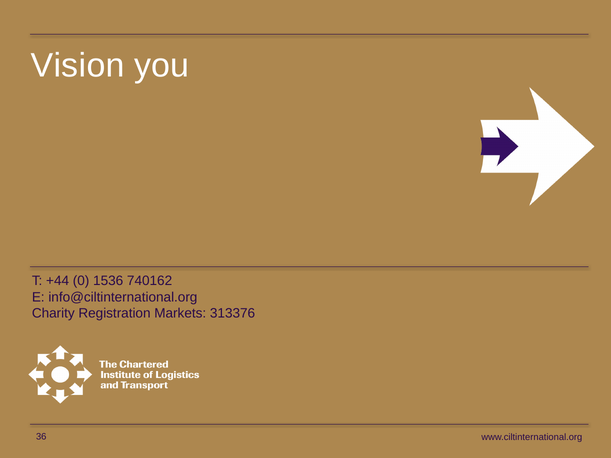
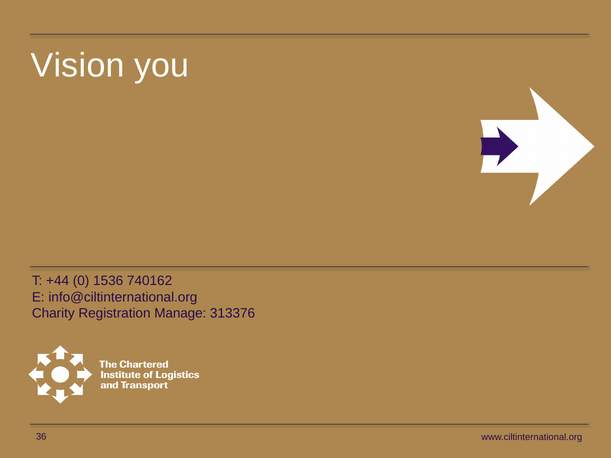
Markets: Markets -> Manage (180, 314)
